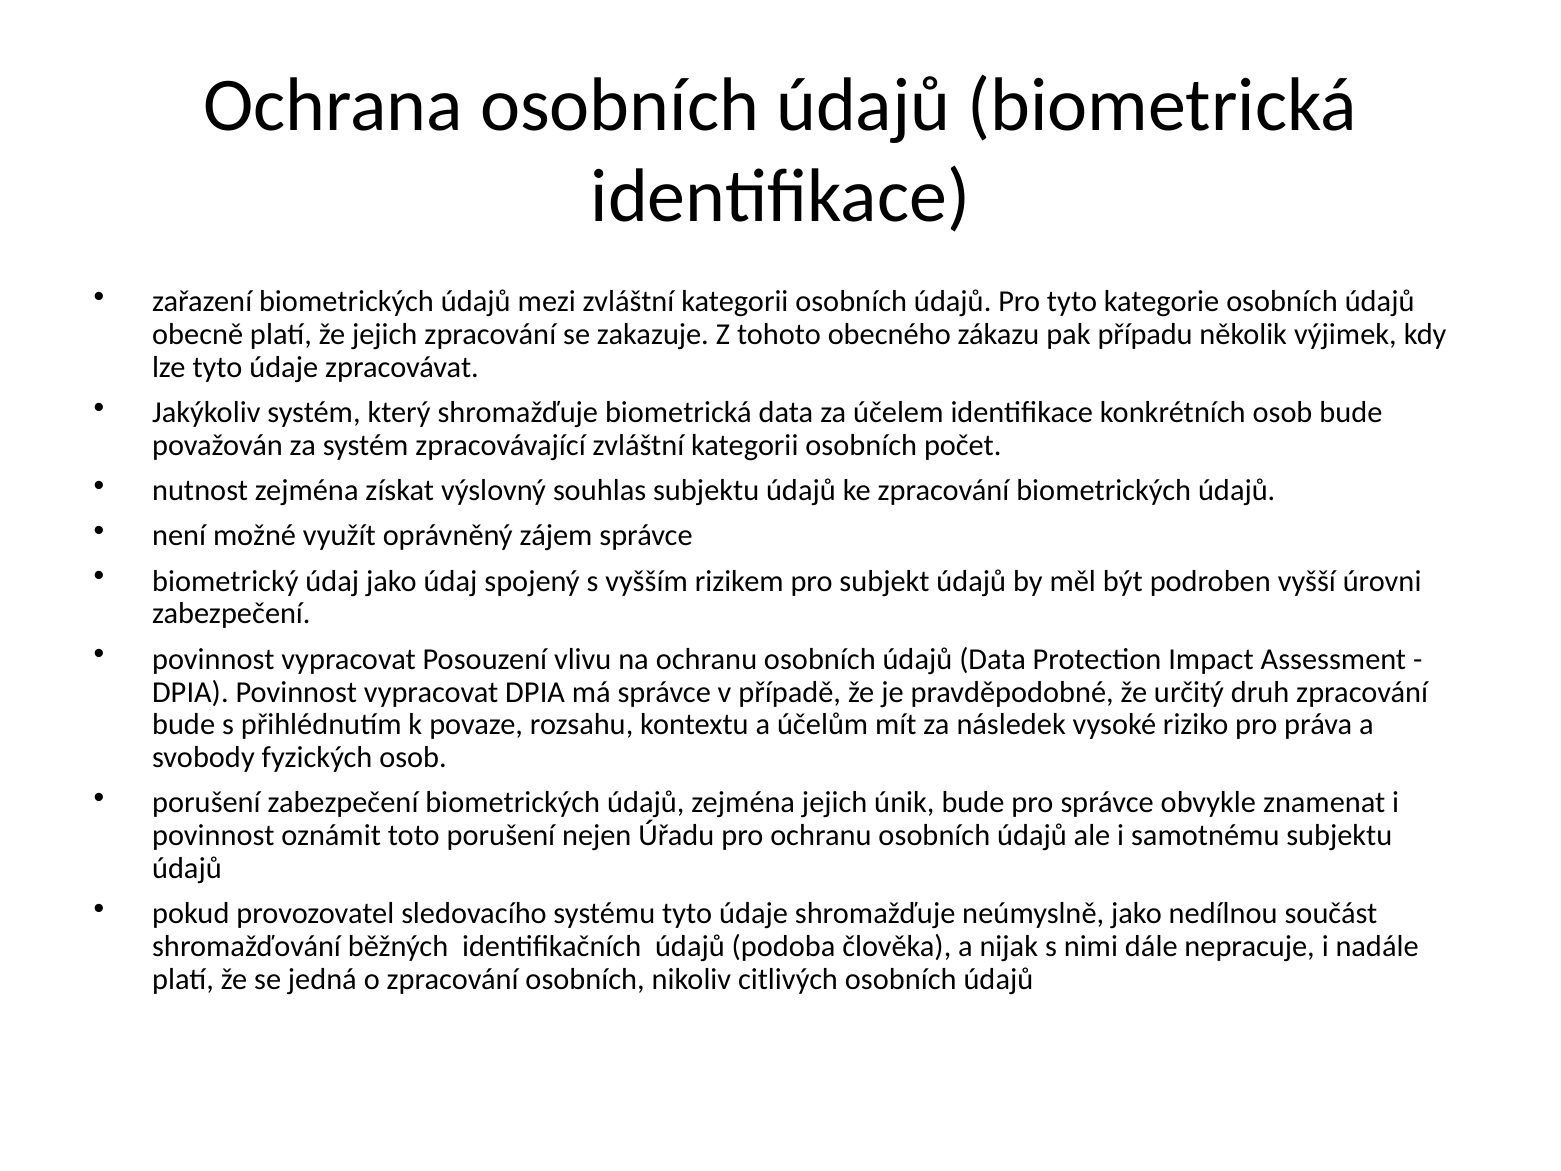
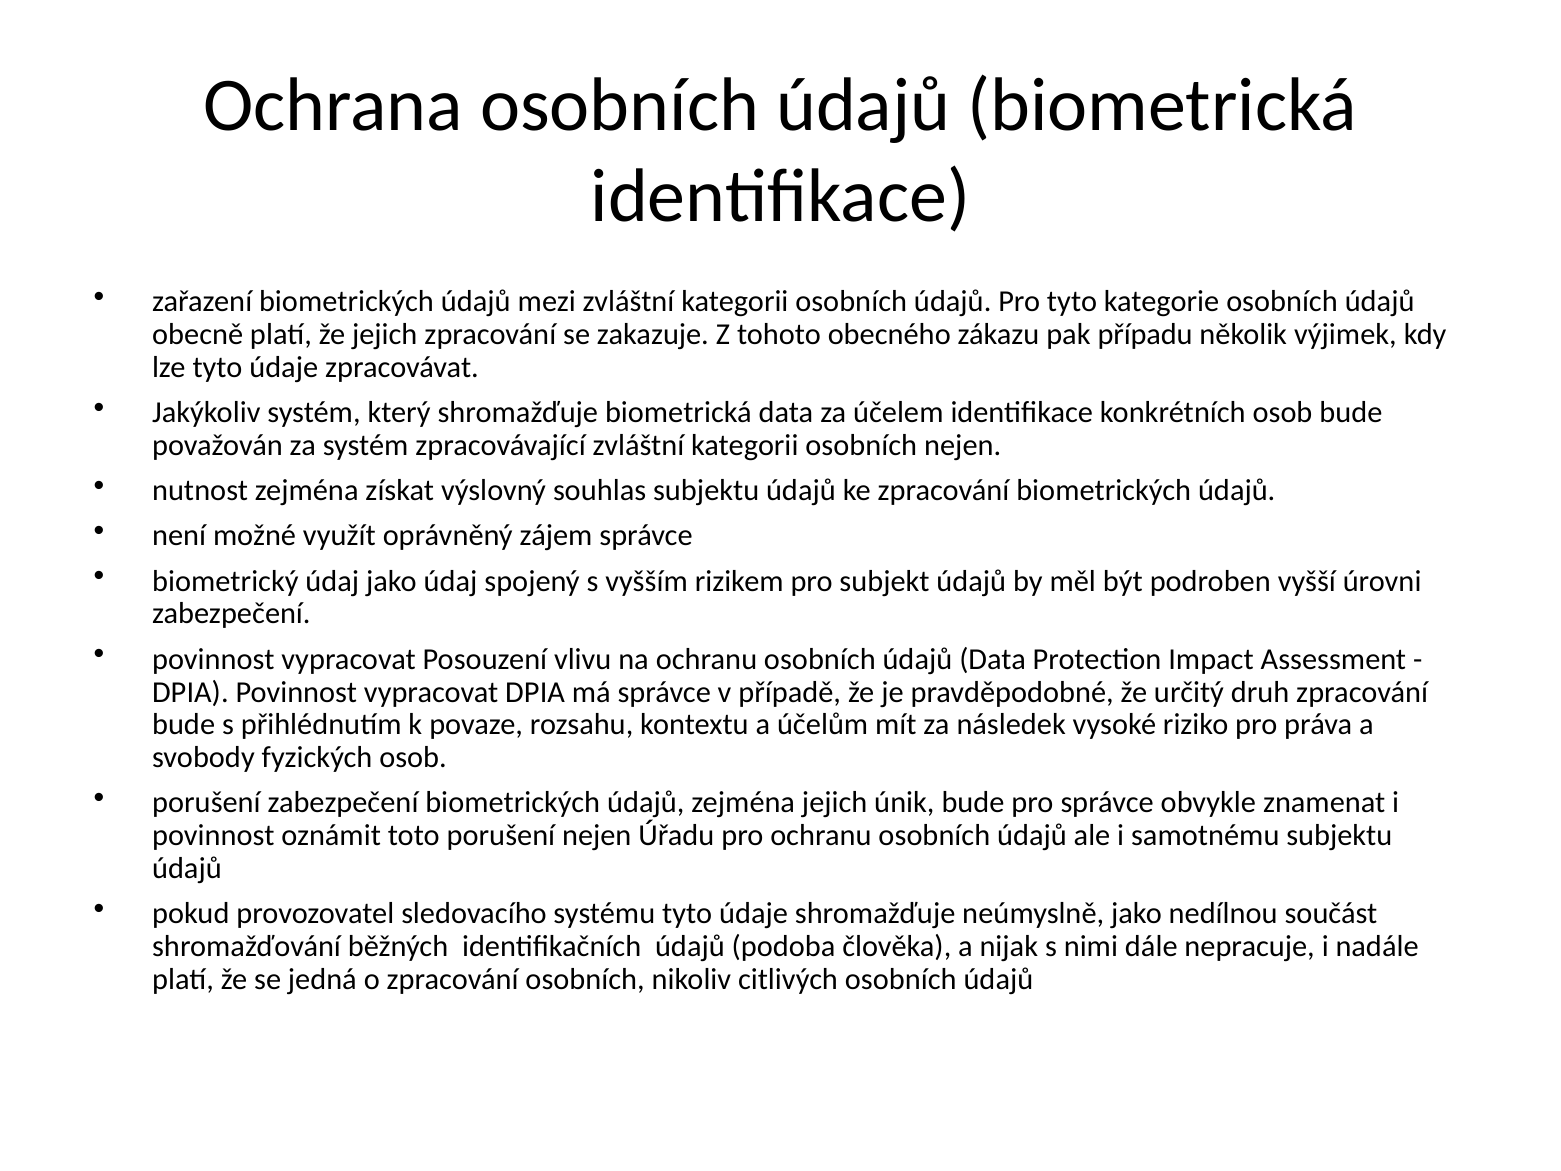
osobních počet: počet -> nejen (963, 445)
